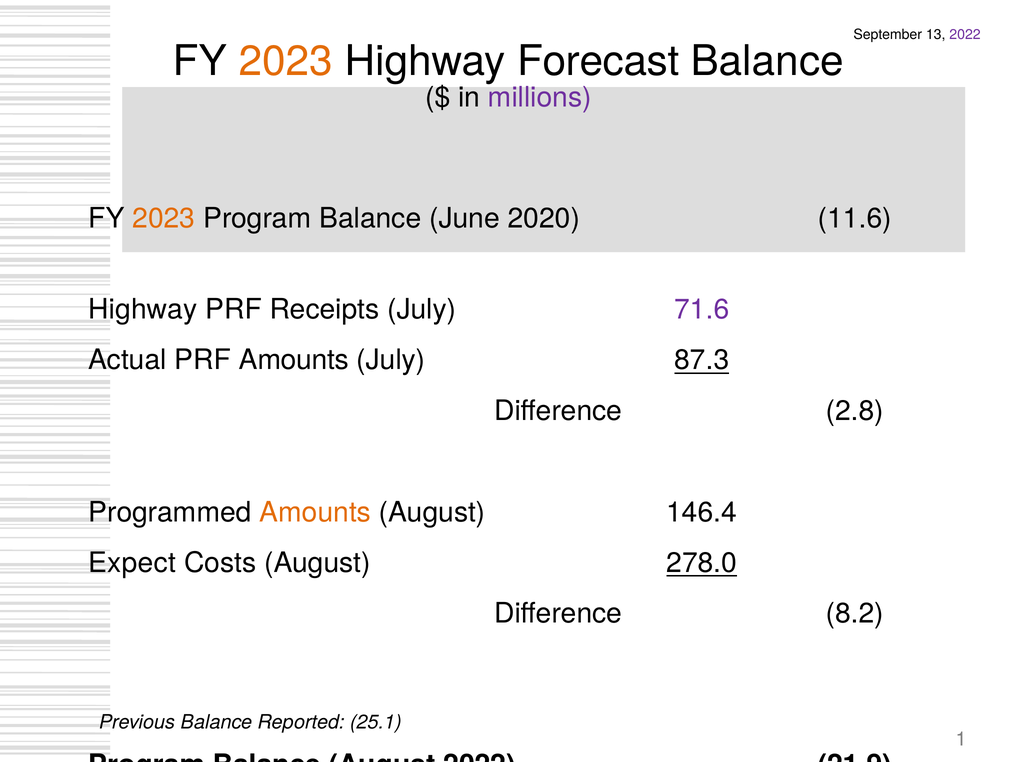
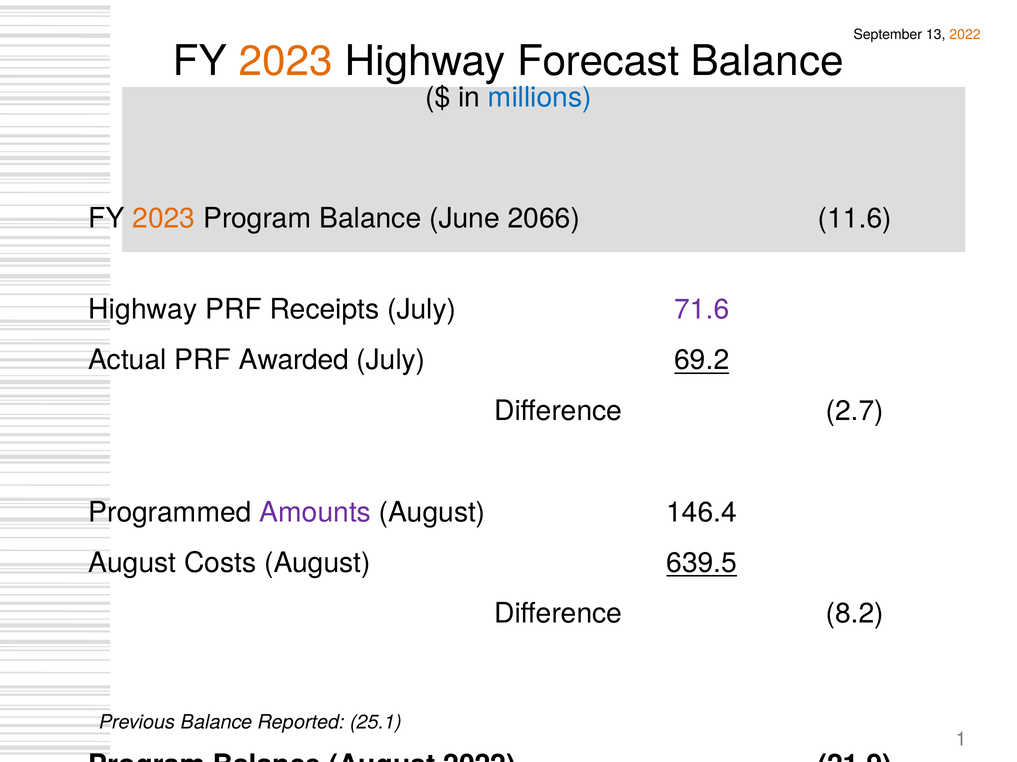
2022 colour: purple -> orange (965, 35)
millions colour: purple -> blue (540, 97)
2020: 2020 -> 2066 (544, 219)
PRF Amounts: Amounts -> Awarded (294, 361)
87.3: 87.3 -> 69.2 (702, 361)
2.8: 2.8 -> 2.7 (855, 411)
Amounts colour: orange -> purple (315, 513)
Expect: Expect -> August (132, 563)
278.0: 278.0 -> 639.5 (702, 563)
